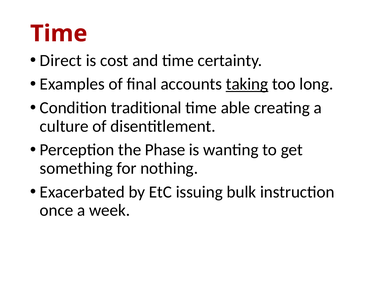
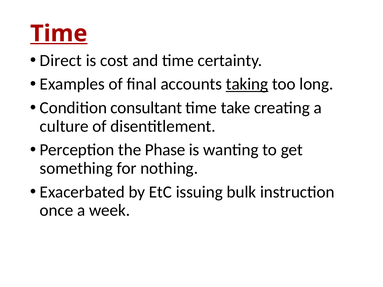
Time underline: none -> present (59, 34)
traditional: traditional -> consultant (146, 108)
able: able -> take (236, 108)
